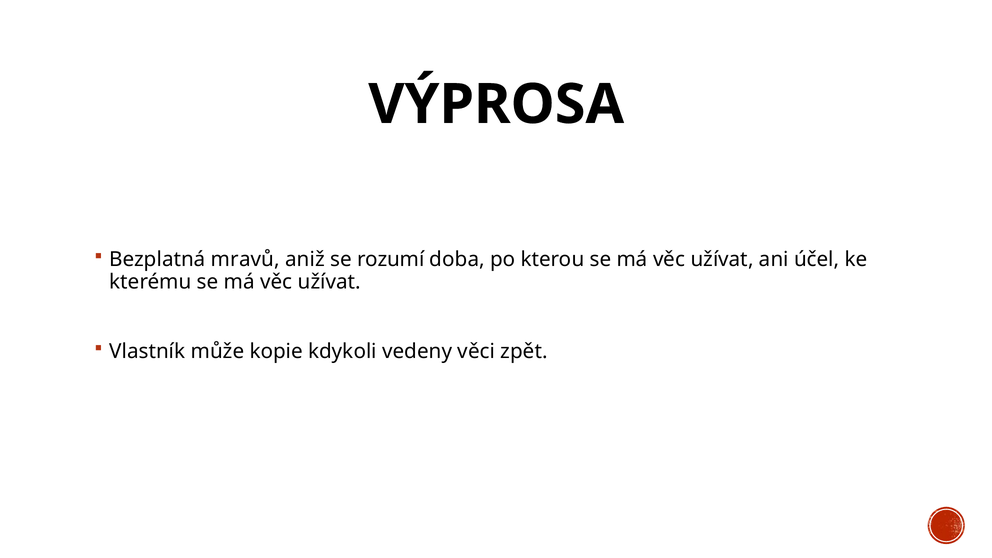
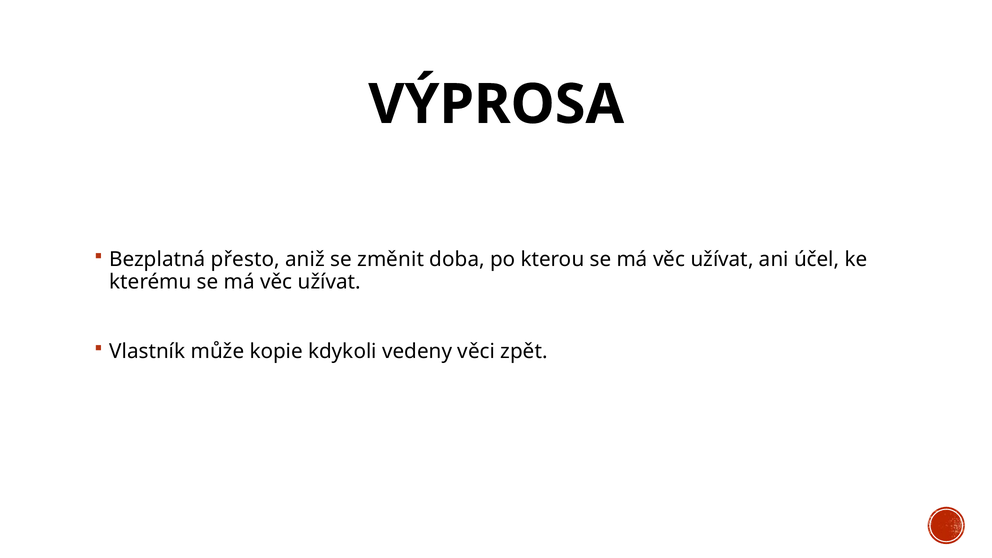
mravů: mravů -> přesto (245, 259)
rozumí: rozumí -> změnit (391, 259)
